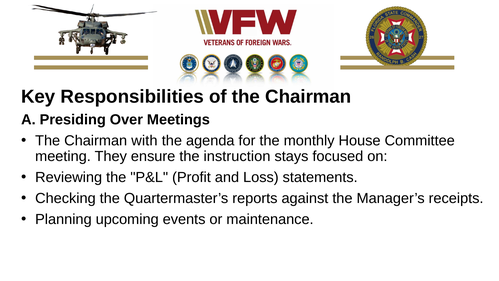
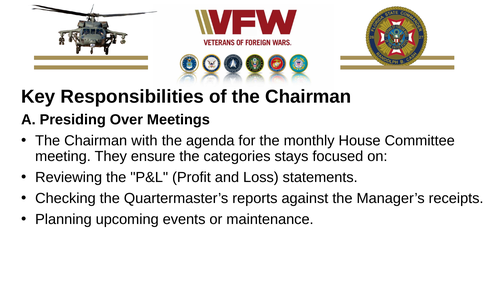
instruction: instruction -> categories (237, 156)
